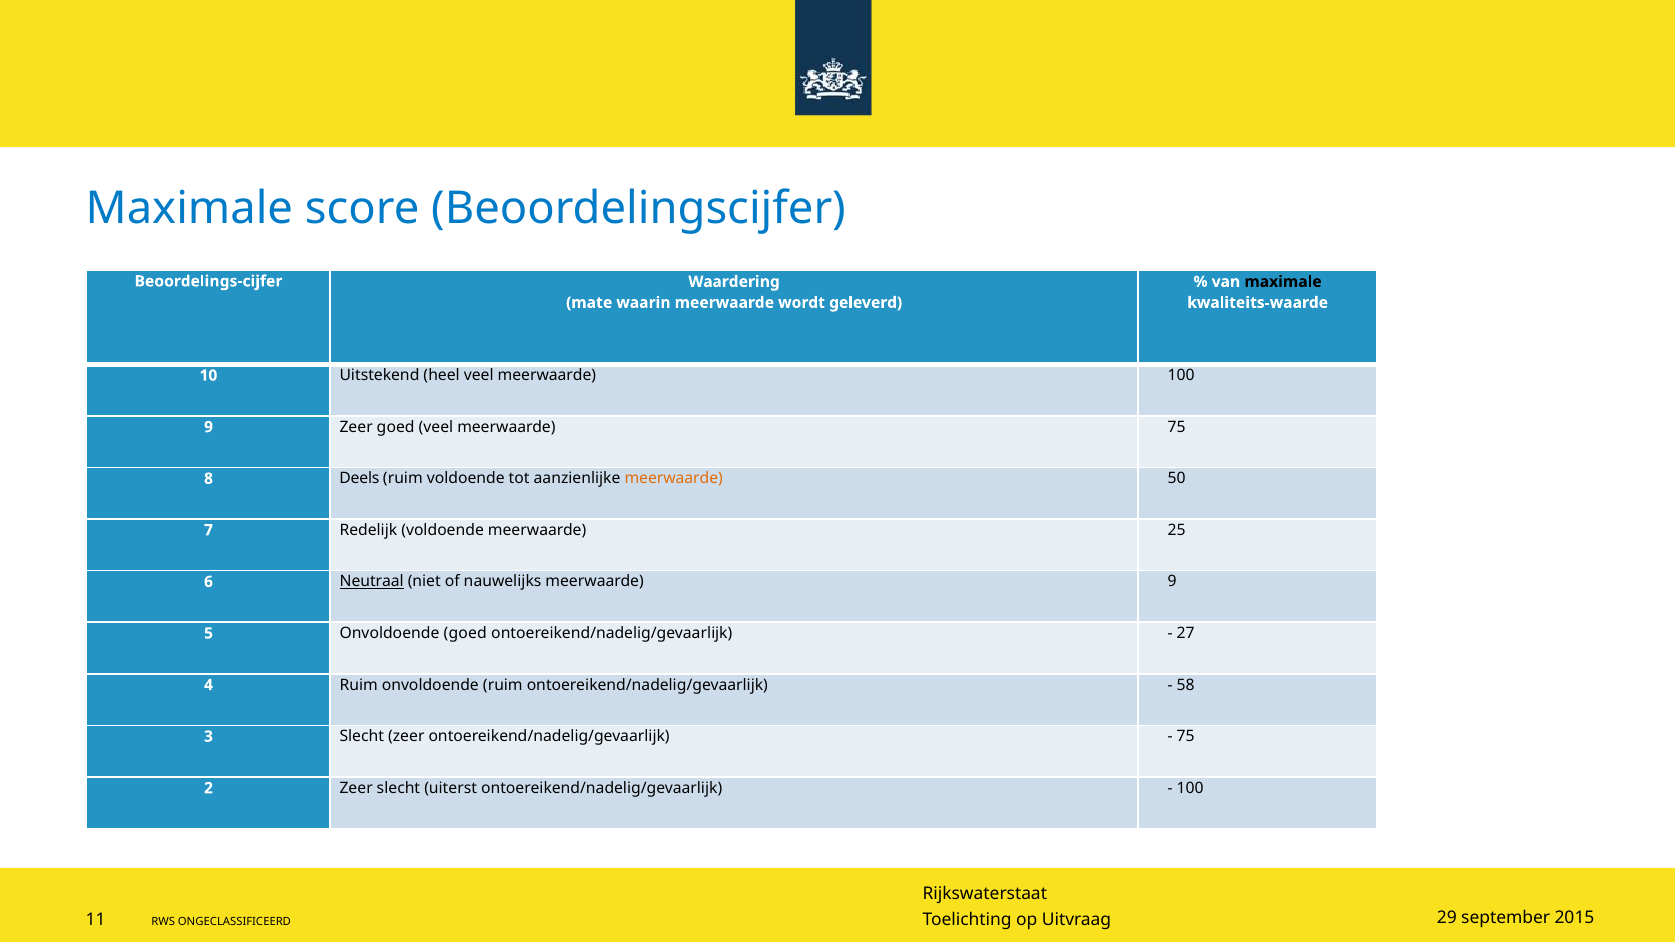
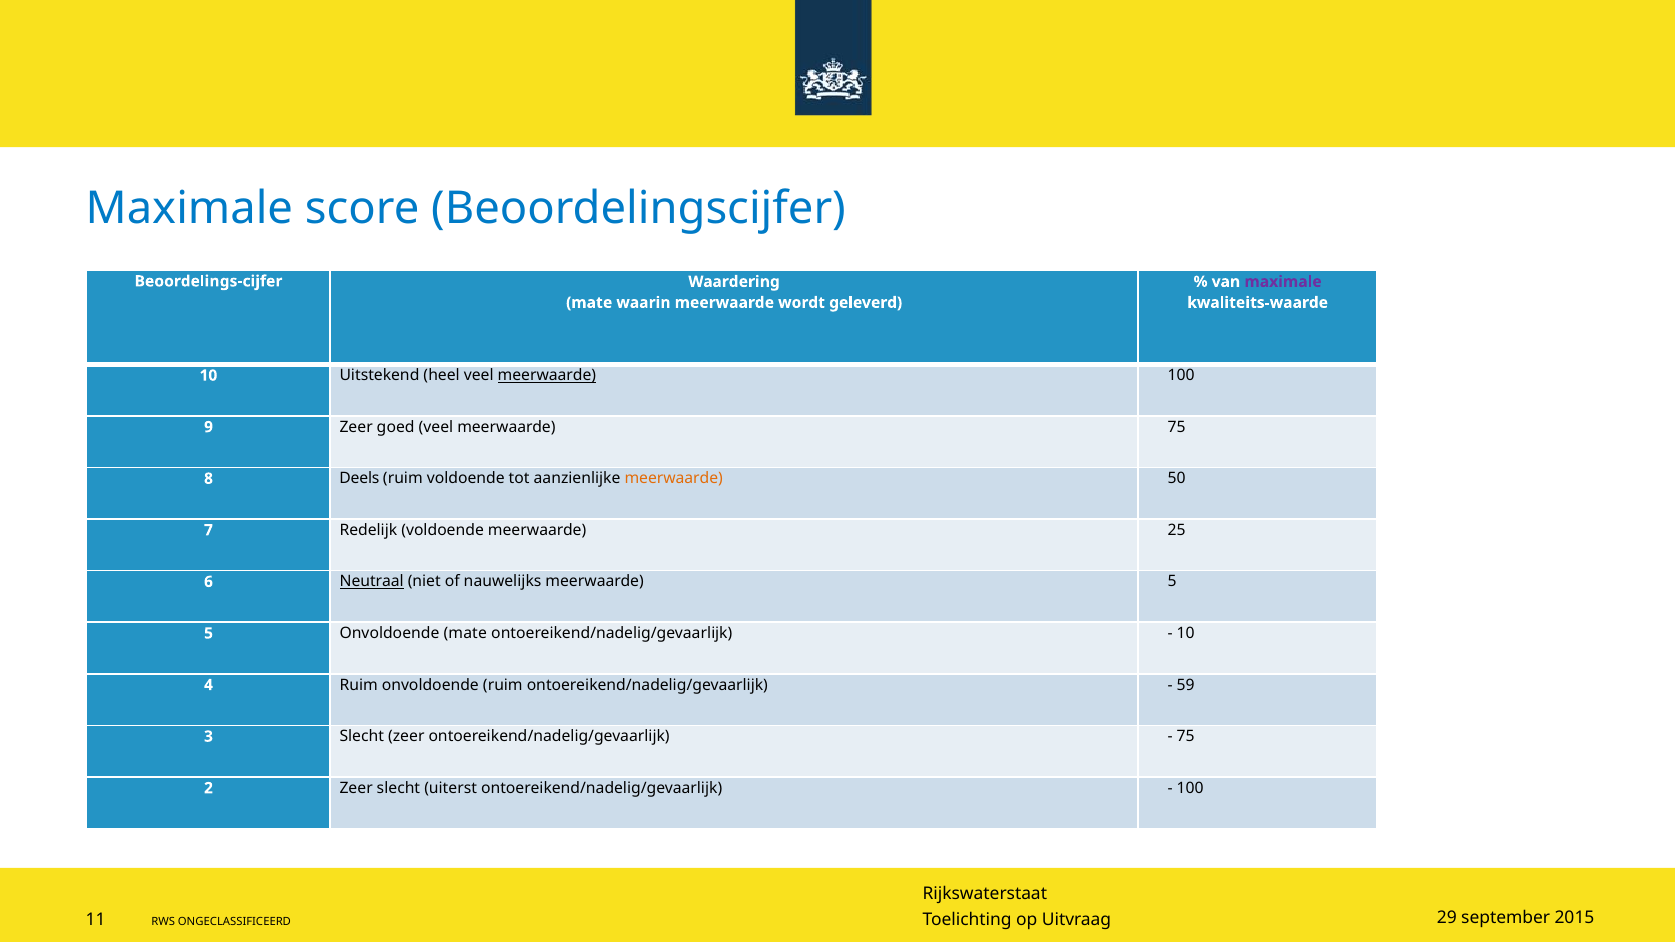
maximale colour: black -> purple (1283, 282)
meerwaarde underline: none -> present (547, 376)
meerwaarde 9: 9 -> 5 (1172, 582)
Onvoldoende goed: goed -> mate (465, 633)
27: 27 -> 10 (1186, 633)
58: 58 -> 59 (1186, 685)
